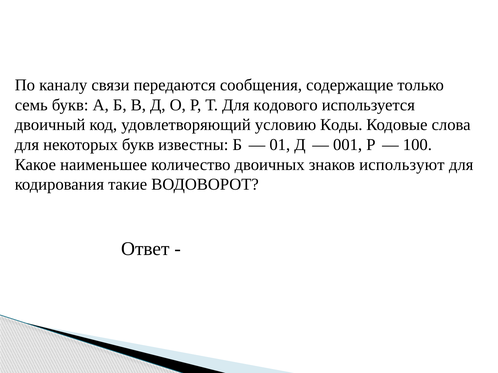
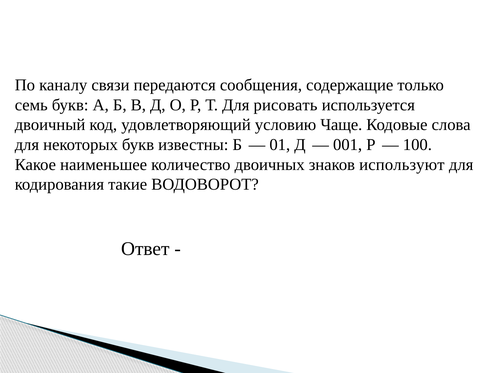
кодового: кодового -> рисовать (286, 105)
Коды: Коды -> Чаще (341, 125)
